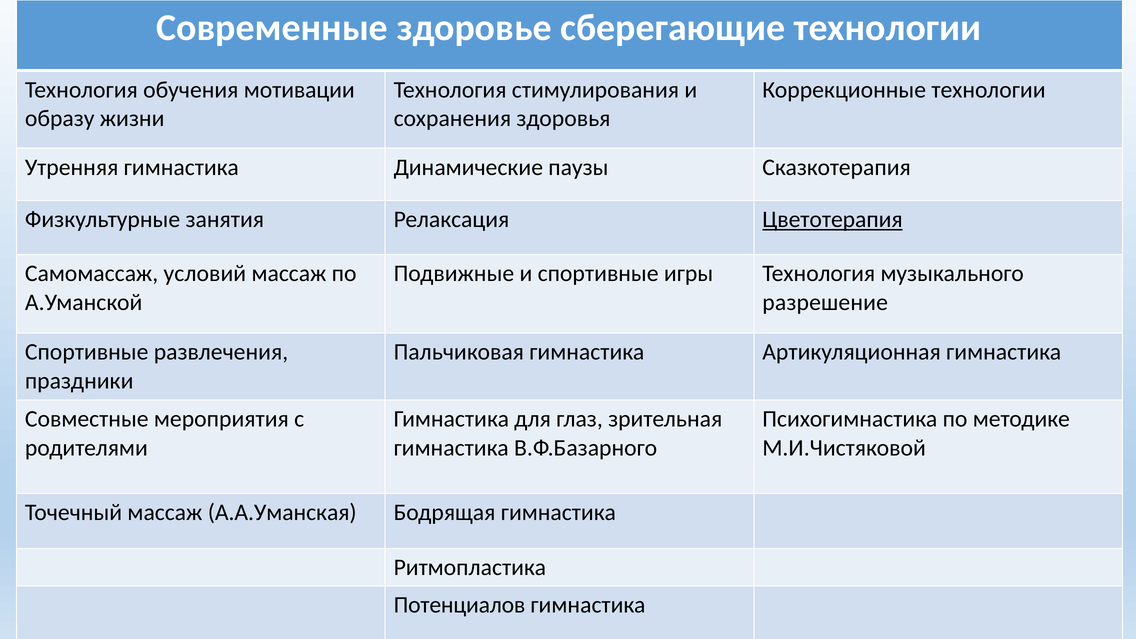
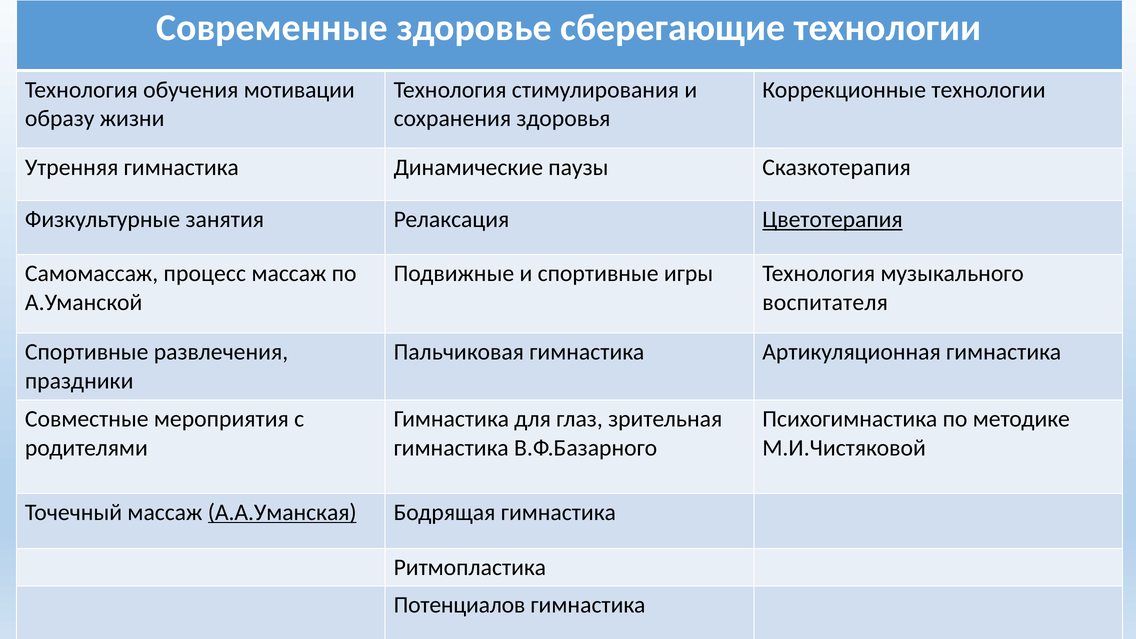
условий: условий -> процесс (205, 273)
разрешение: разрешение -> воспитателя (825, 302)
А.А.Уманская underline: none -> present (282, 512)
